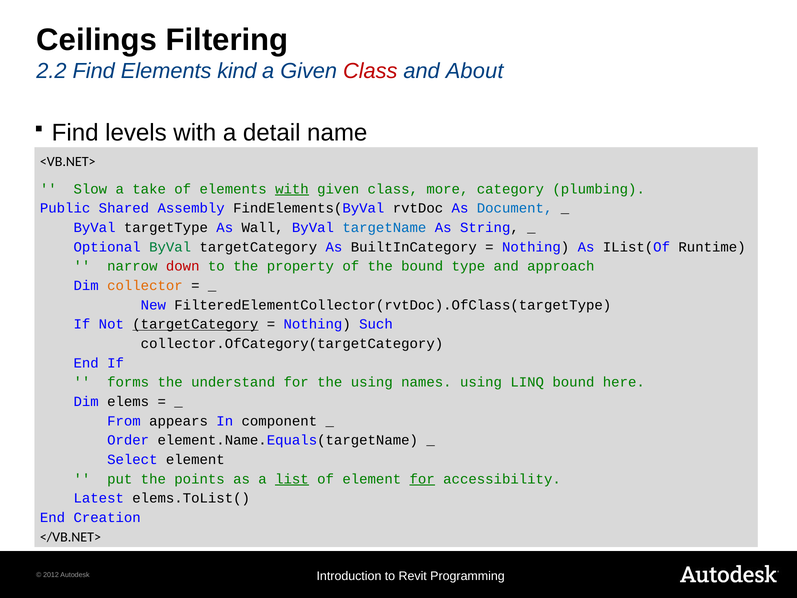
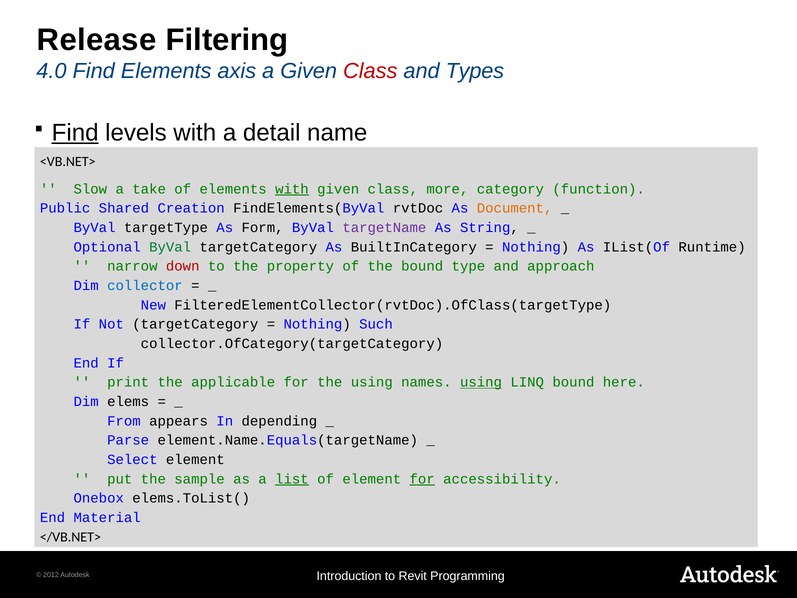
Ceilings: Ceilings -> Release (97, 40)
2.2: 2.2 -> 4.0 (51, 71)
kind: kind -> axis (237, 71)
About: About -> Types (475, 71)
Find underline: none -> present (75, 133)
plumbing: plumbing -> function (599, 189)
Assembly: Assembly -> Creation (191, 208)
Document colour: blue -> orange (515, 208)
Wall: Wall -> Form (263, 227)
targetName colour: blue -> purple (384, 227)
collector colour: orange -> blue (145, 285)
targetCategory underline: present -> none (195, 324)
forms: forms -> print (128, 382)
understand: understand -> applicable (233, 382)
using underline: none -> present (481, 382)
component: component -> depending (279, 421)
Order: Order -> Parse (128, 440)
points: points -> sample (200, 479)
Latest: Latest -> Onebox (99, 498)
Creation: Creation -> Material (107, 517)
